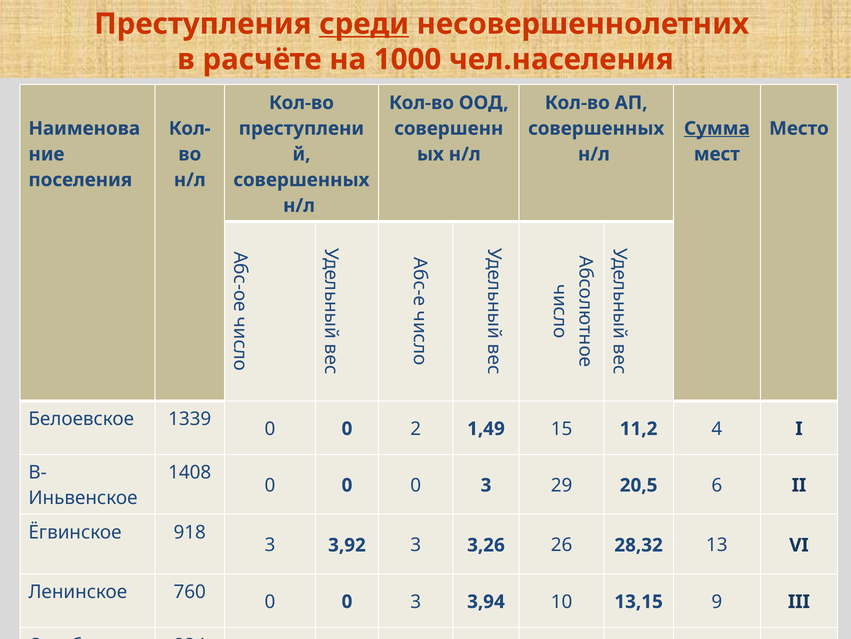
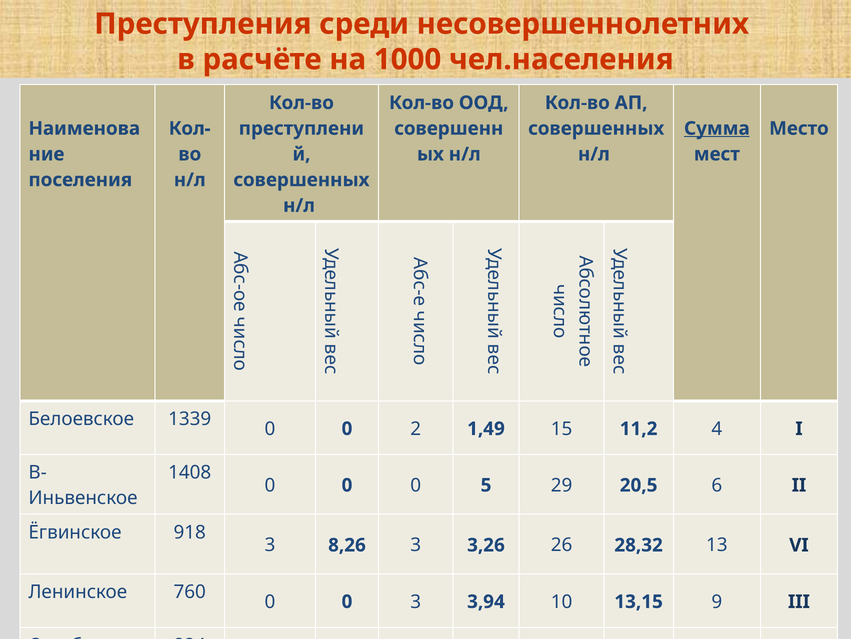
среди underline: present -> none (364, 24)
0 0 0 3: 3 -> 5 (486, 485)
3,92: 3,92 -> 8,26 (347, 545)
